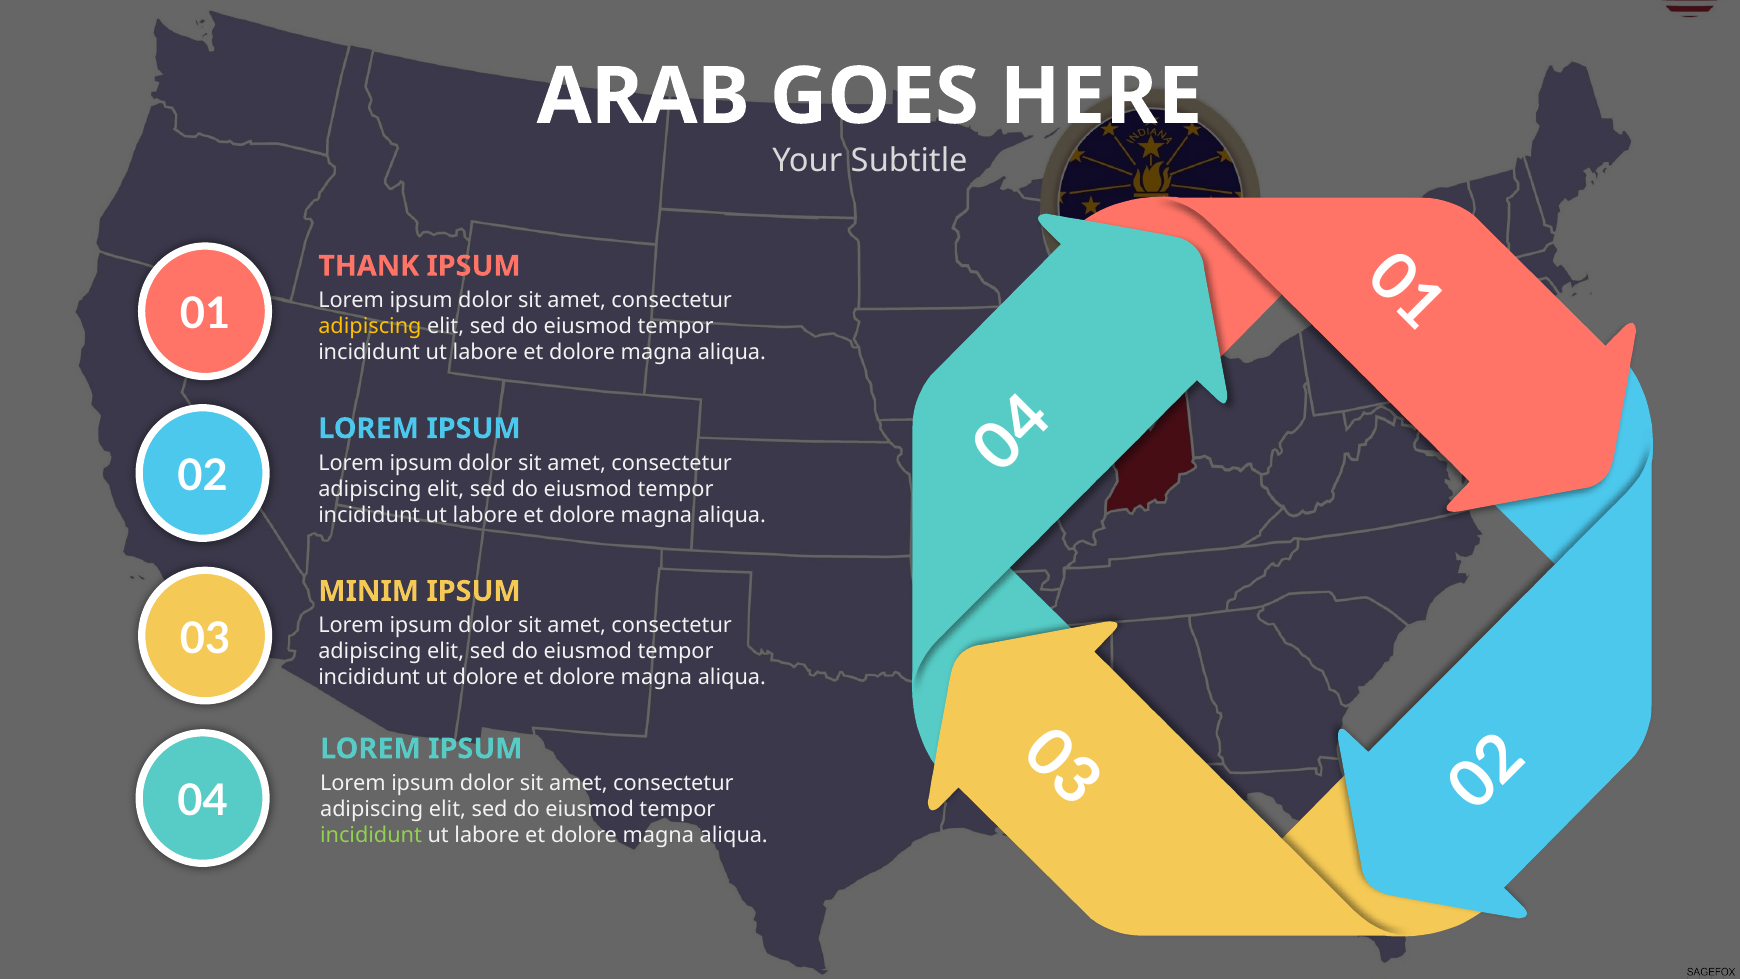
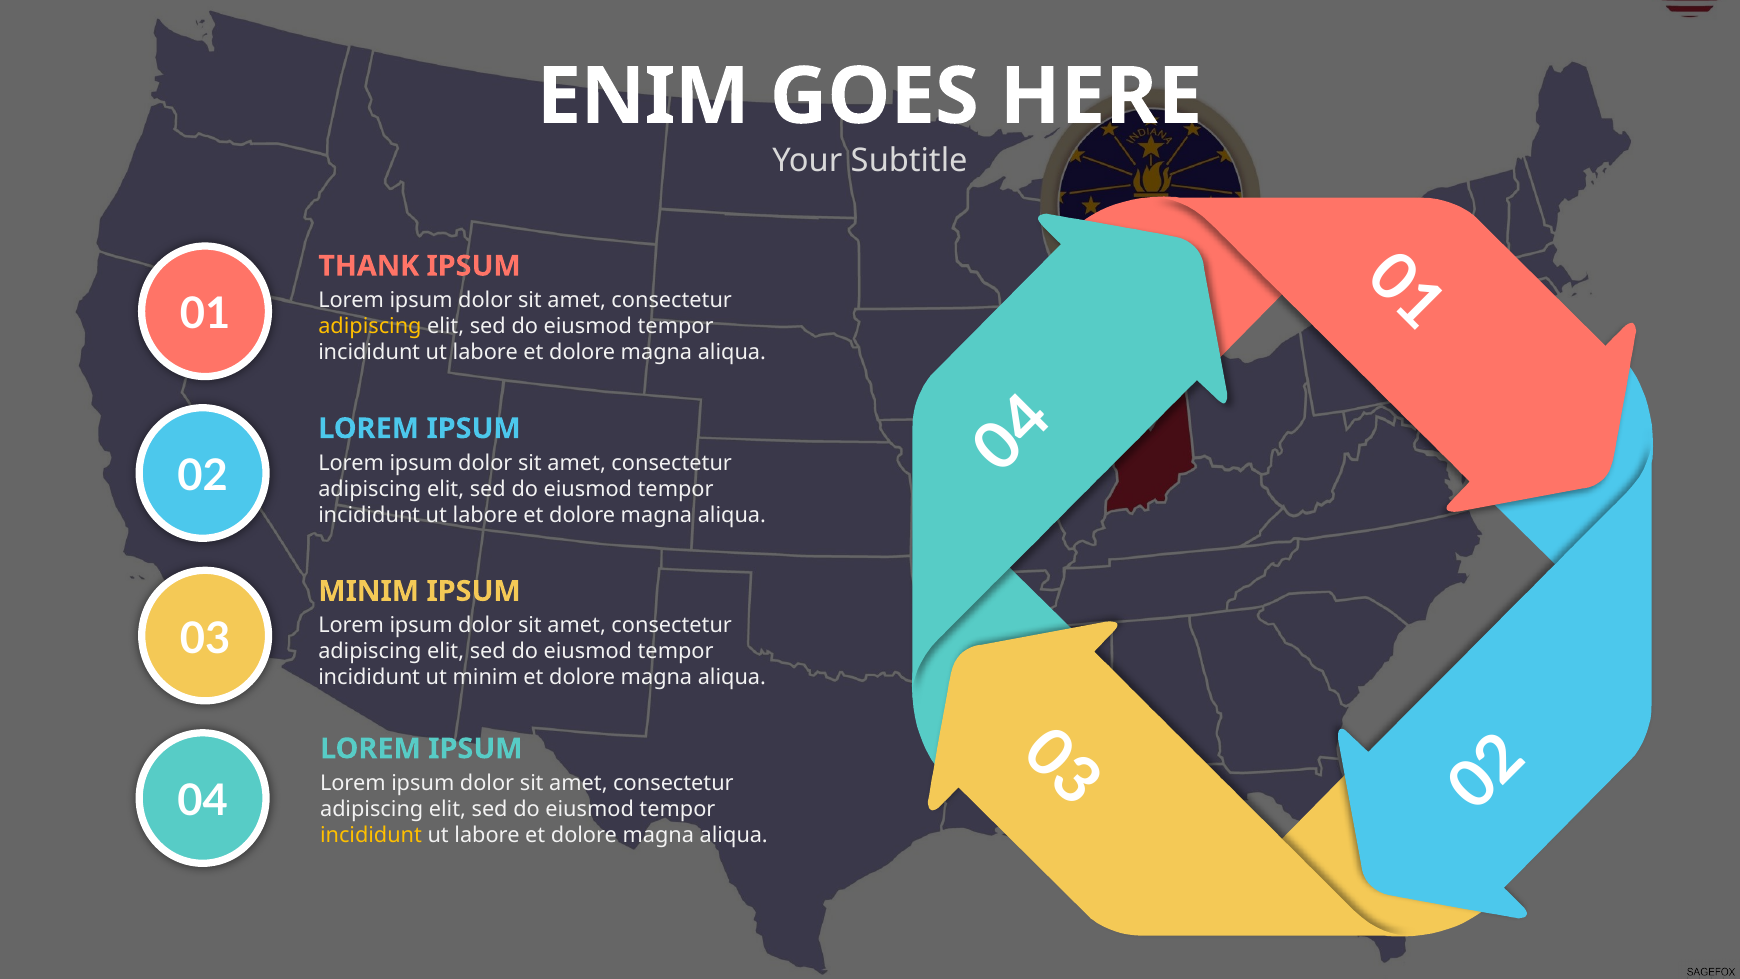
ARAB: ARAB -> ENIM (643, 97)
ut dolore: dolore -> minim (485, 678)
incididunt colour: light green -> yellow (371, 835)
